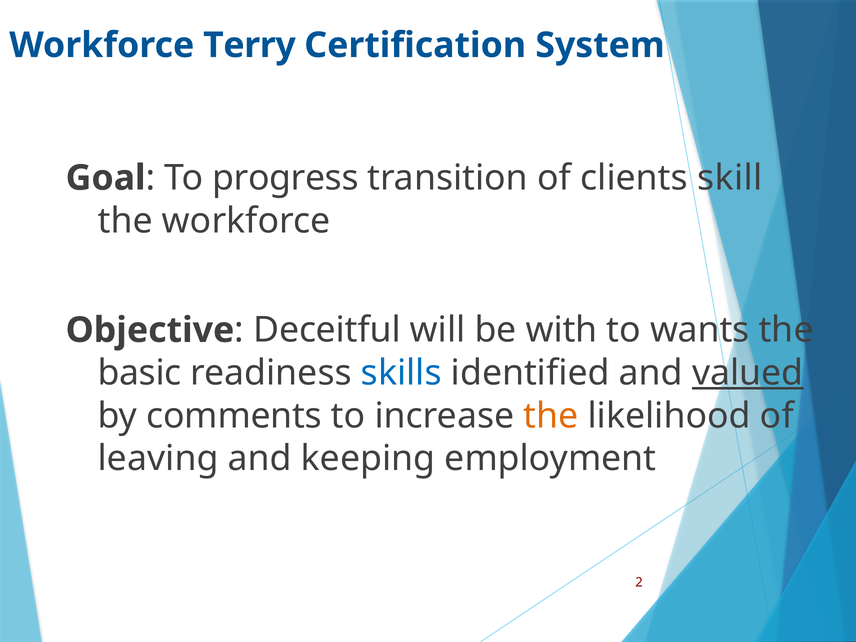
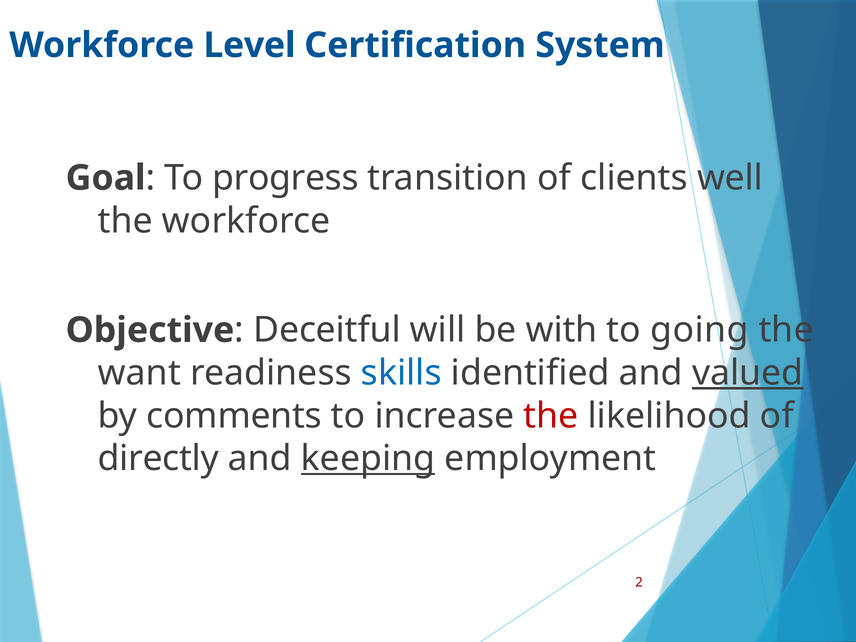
Terry: Terry -> Level (249, 45)
skill: skill -> well (730, 178)
wants: wants -> going (700, 330)
basic: basic -> want (139, 373)
the colour: orange -> red (551, 416)
leaving: leaving -> directly (158, 459)
keeping underline: none -> present (368, 459)
